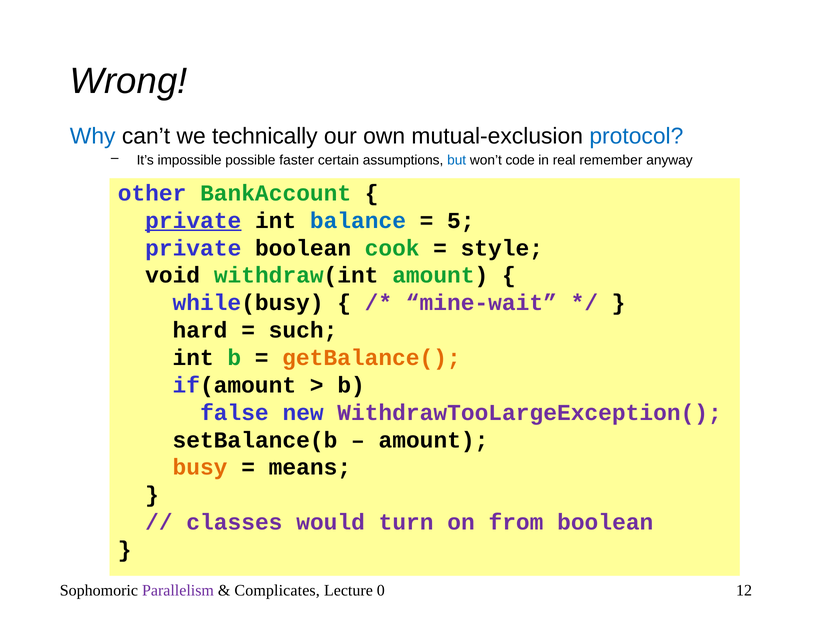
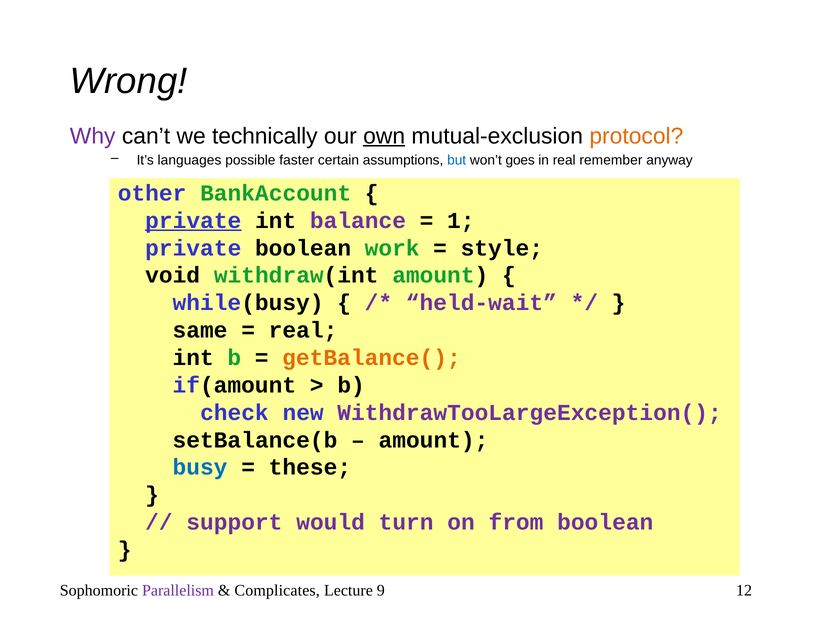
Why colour: blue -> purple (93, 136)
own underline: none -> present (384, 136)
protocol colour: blue -> orange (636, 136)
impossible: impossible -> languages (189, 160)
code: code -> goes (520, 160)
balance colour: blue -> purple (358, 220)
5: 5 -> 1 (461, 220)
cook: cook -> work (392, 248)
mine-wait: mine-wait -> held-wait (481, 303)
hard: hard -> same (200, 330)
such: such -> real (303, 330)
false: false -> check (234, 412)
busy colour: orange -> blue (200, 467)
means: means -> these (310, 467)
classes: classes -> support (234, 522)
0: 0 -> 9 (381, 590)
